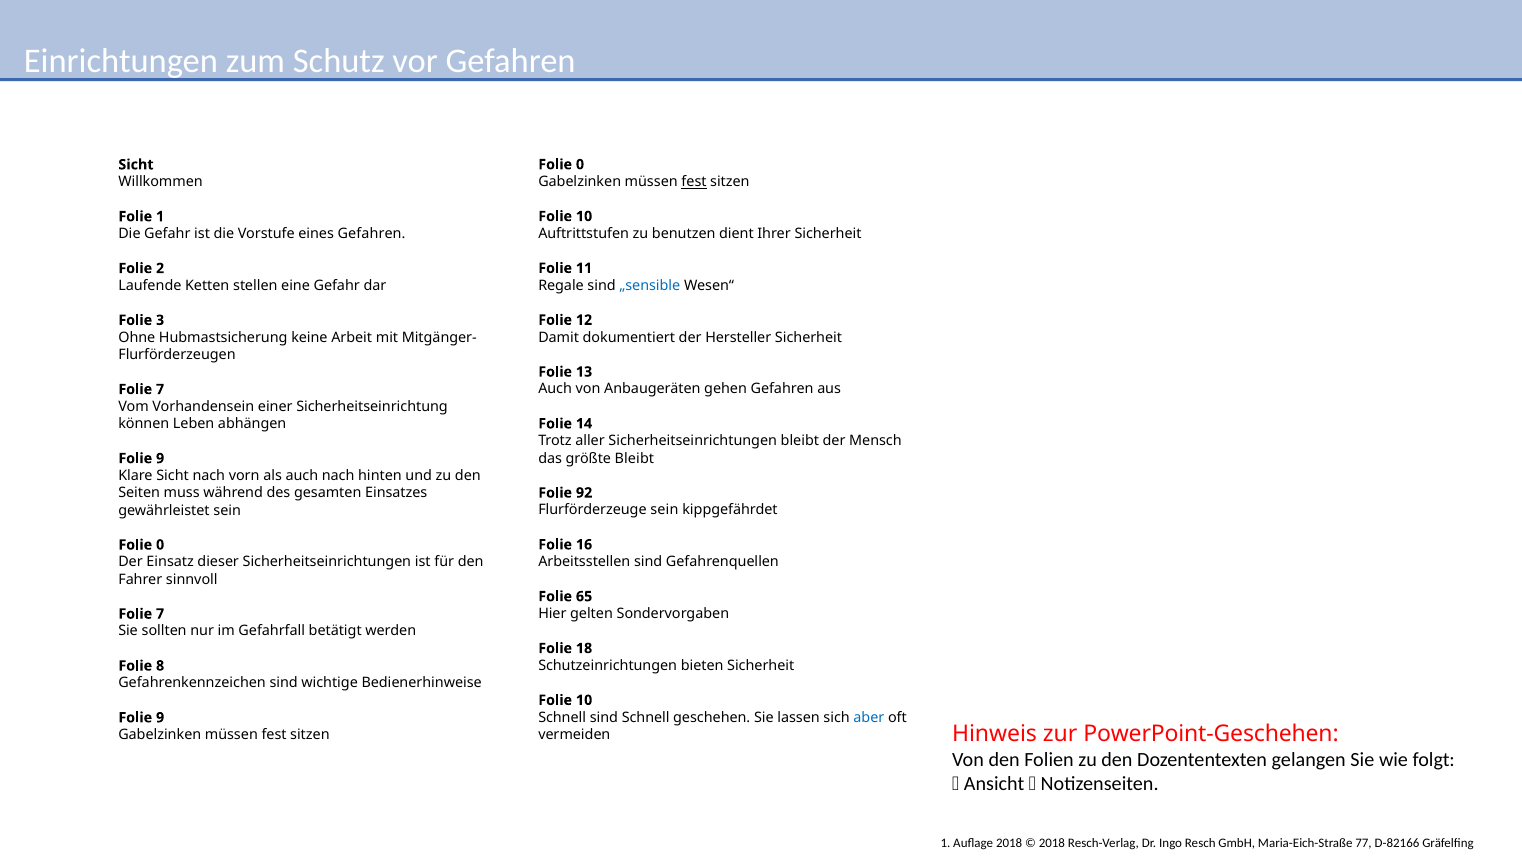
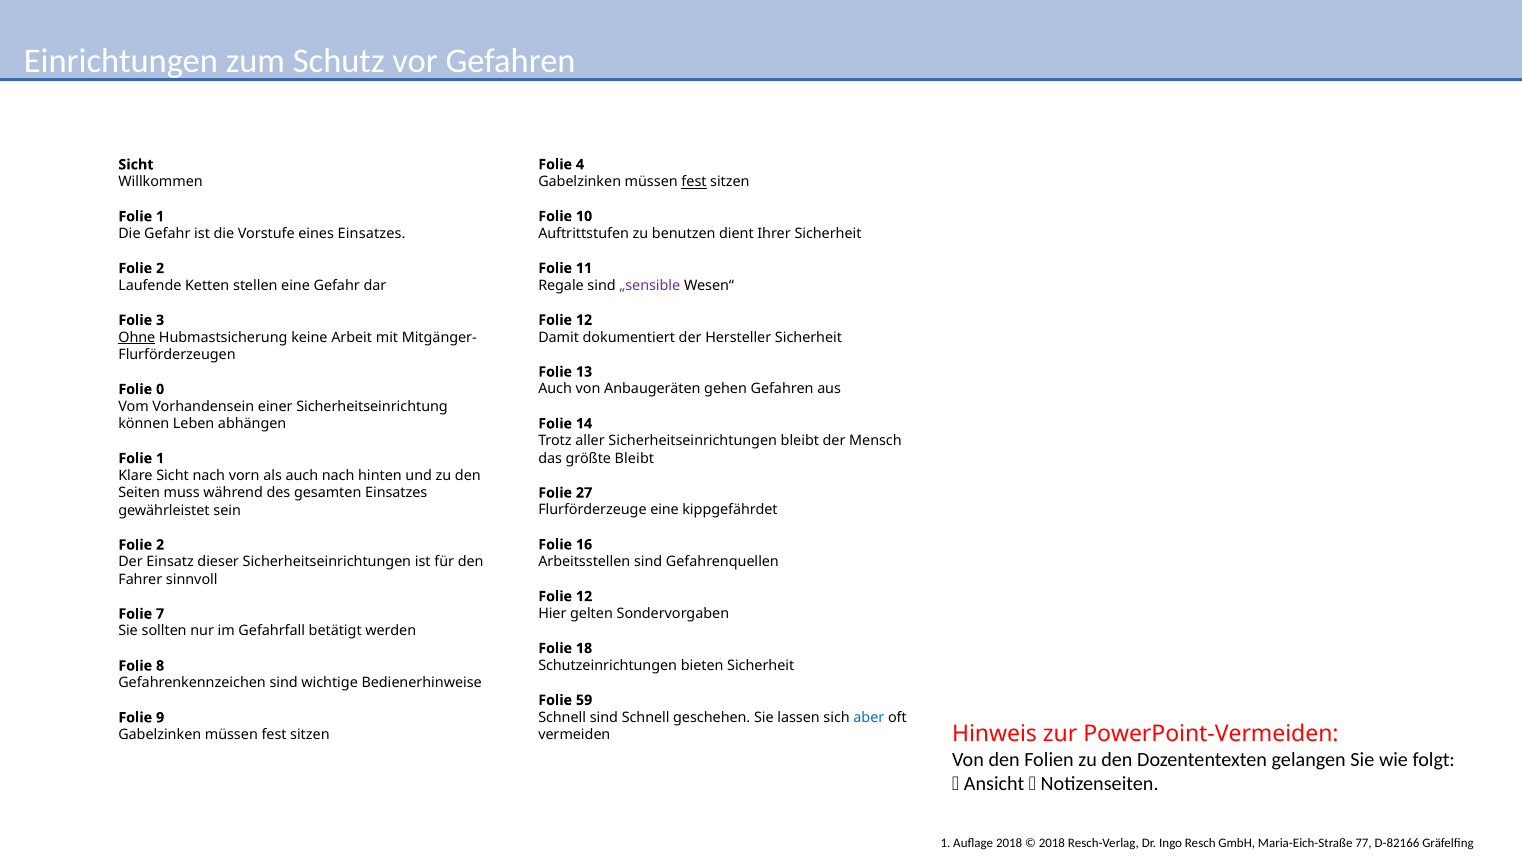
0: 0 -> 4 (580, 165)
eines Gefahren: Gefahren -> Einsatzes (372, 234)
„sensible colour: blue -> purple (650, 285)
Ohne underline: none -> present (137, 338)
7: 7 -> 0 (160, 389)
9: 9 -> 1 (160, 458)
92: 92 -> 27 (584, 493)
Flurförderzeuge sein: sein -> eine (665, 510)
0: 0 -> 2 (160, 545)
65: 65 -> 12 (584, 597)
10: 10 -> 59 (584, 700)
PowerPoint-Geschehen: PowerPoint-Geschehen -> PowerPoint-Vermeiden (1211, 734)
